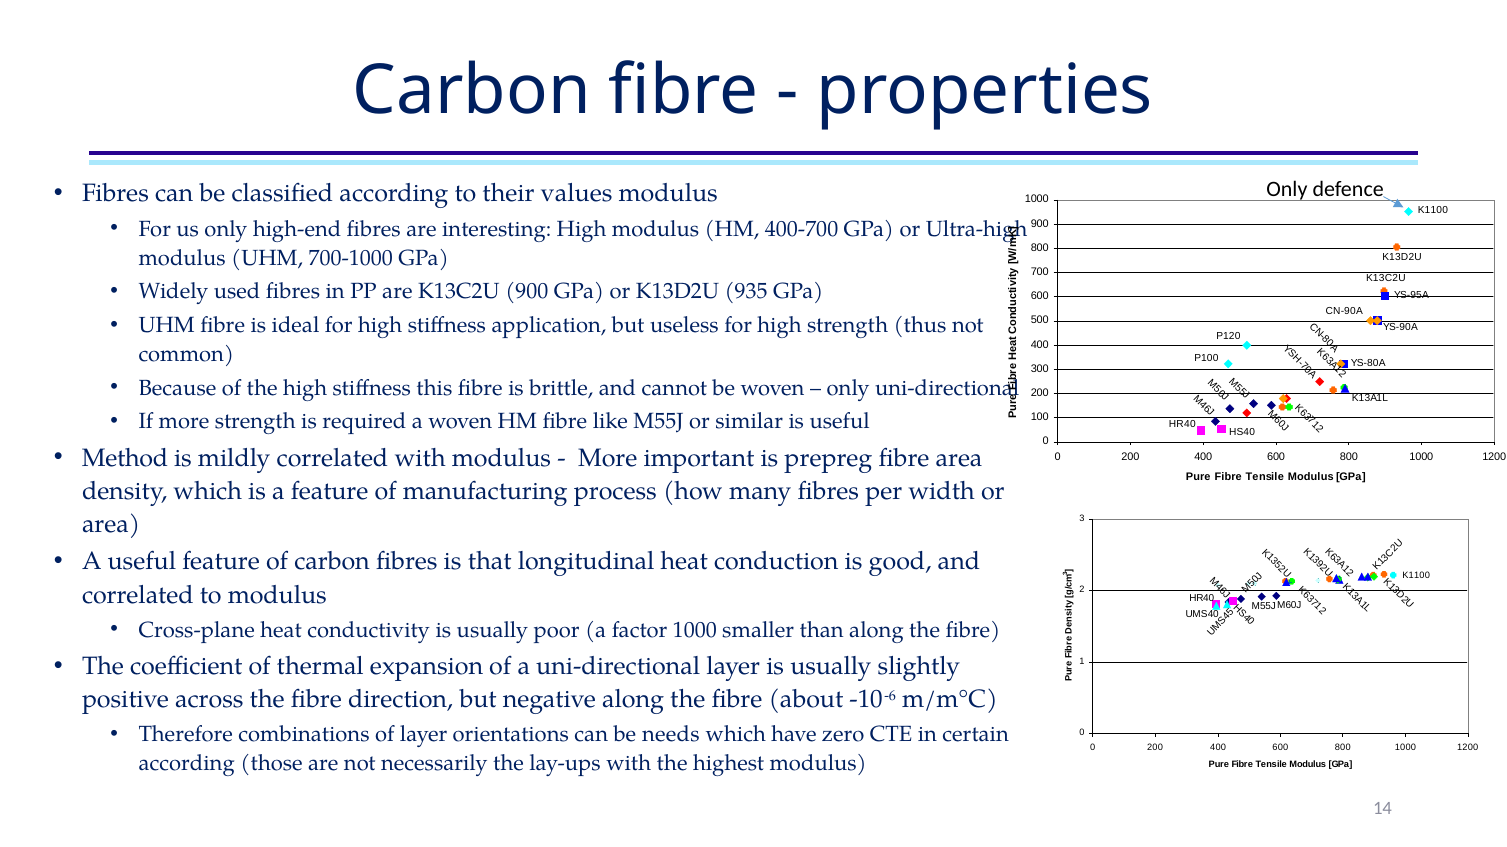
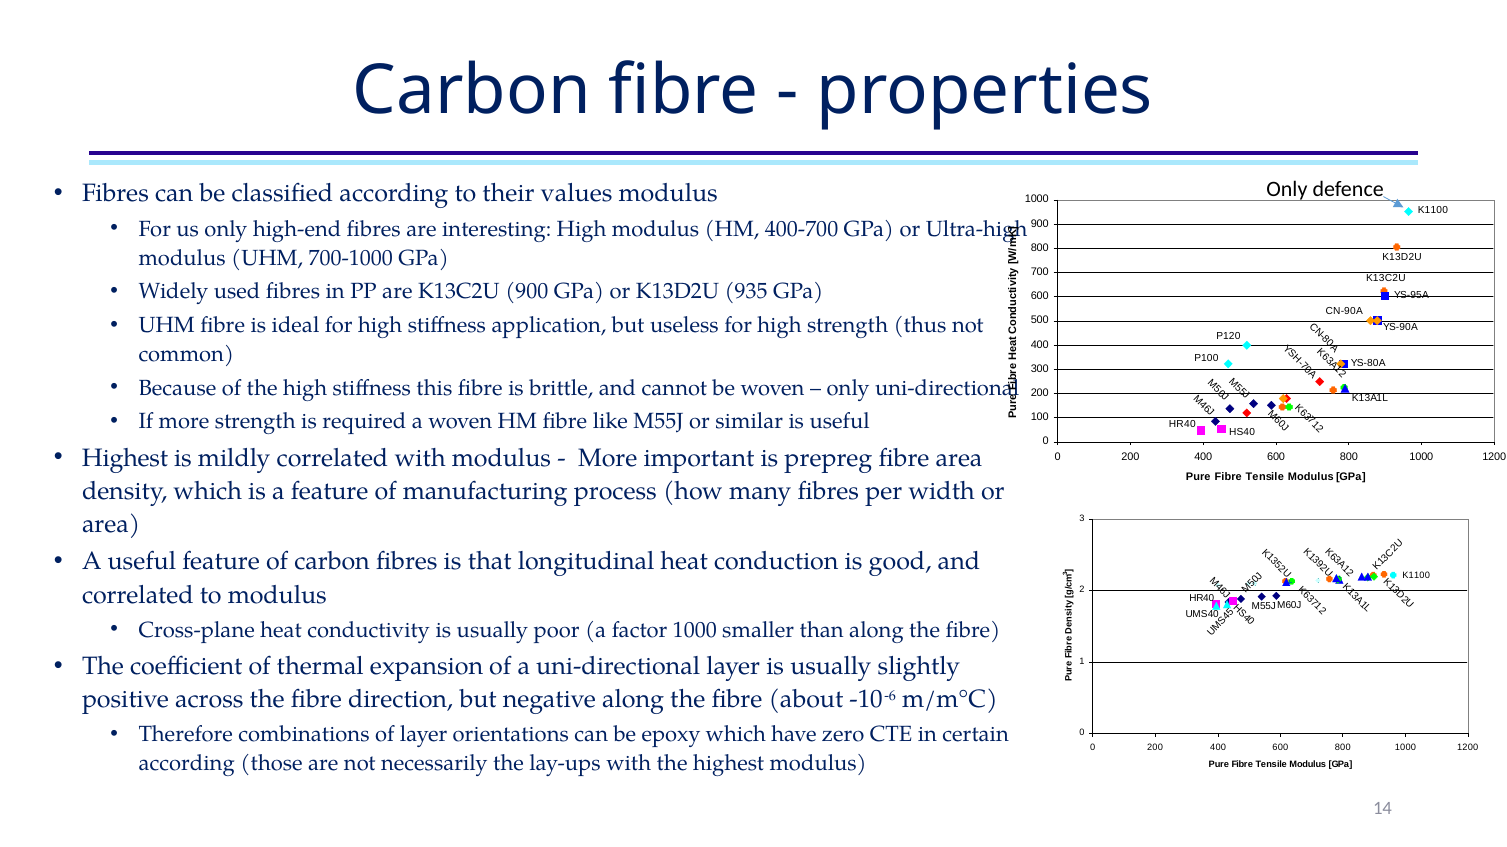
Method: Method -> Highest (125, 458)
needs: needs -> epoxy (671, 735)
